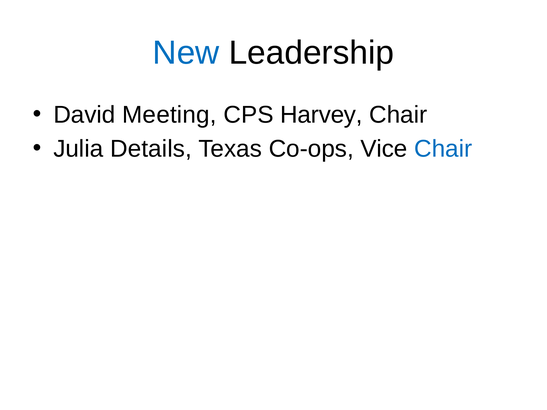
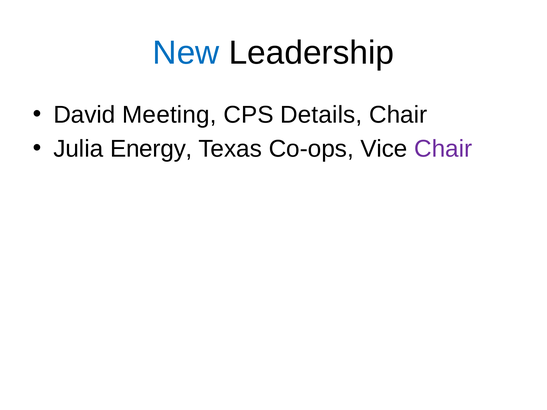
Harvey: Harvey -> Details (321, 115)
Details: Details -> Energy (151, 149)
Chair colour: blue -> purple (443, 149)
